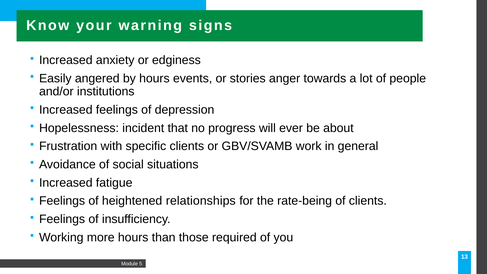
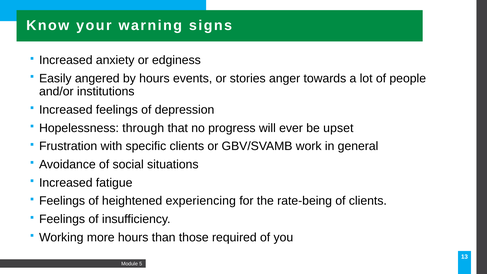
incident: incident -> through (143, 128)
about: about -> upset (338, 128)
relationships: relationships -> experiencing (201, 201)
